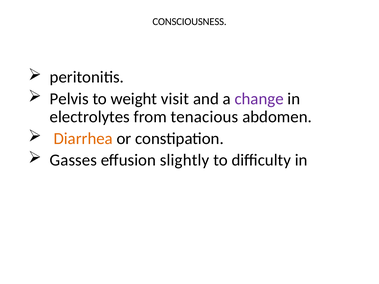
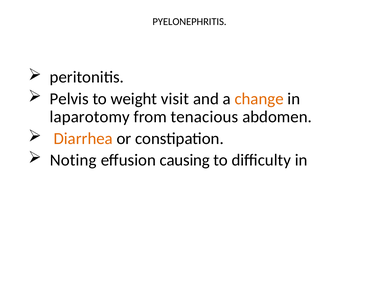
CONSCIOUSNESS: CONSCIOUSNESS -> PYELONEPHRITIS (190, 22)
change colour: purple -> orange (259, 99)
electrolytes: electrolytes -> laparotomy (90, 117)
Gasses: Gasses -> Noting (73, 160)
slightly: slightly -> causing (185, 160)
